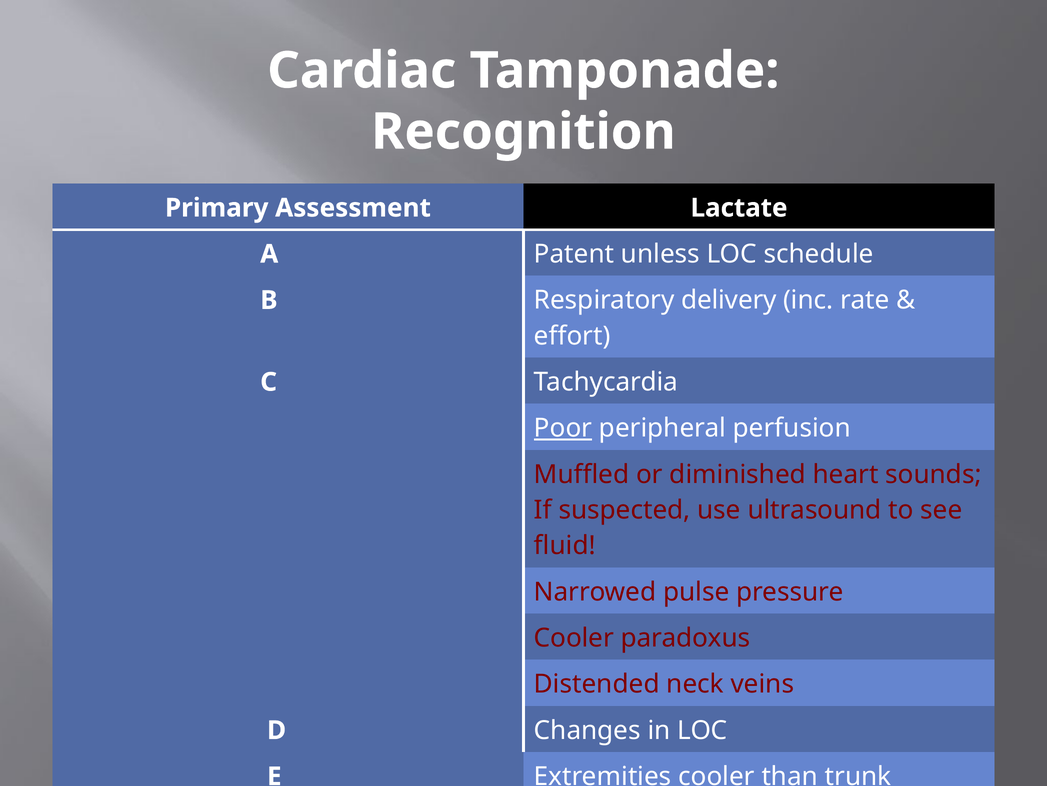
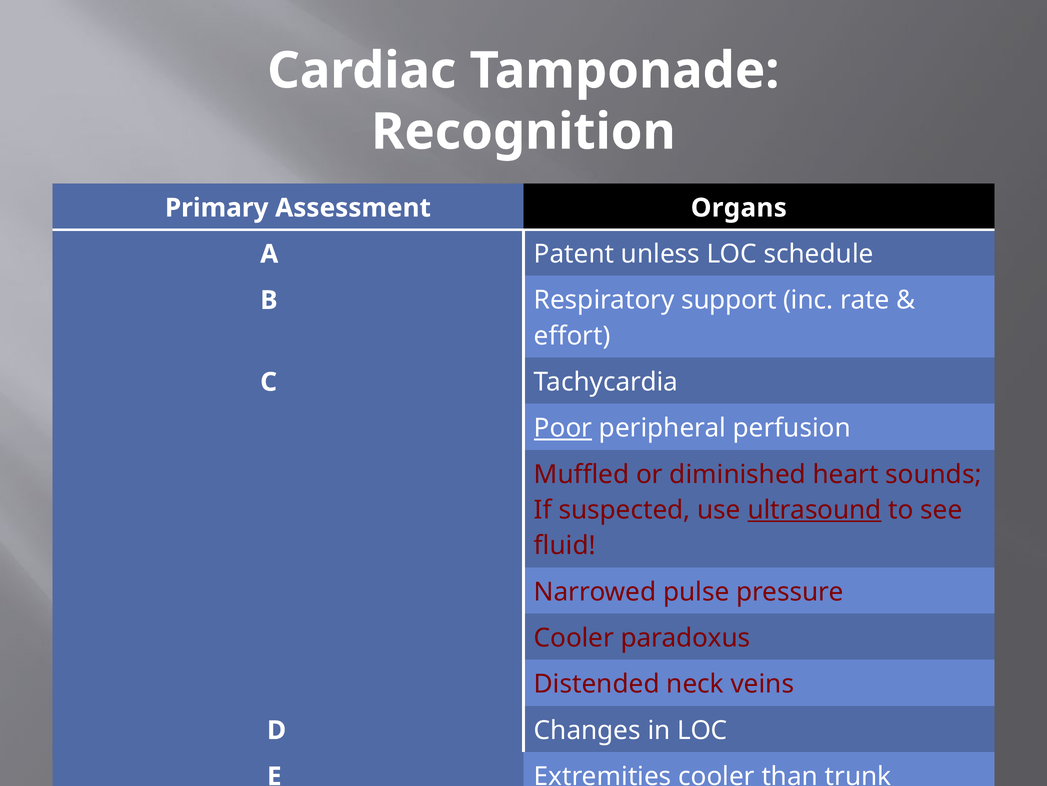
Lactate: Lactate -> Organs (739, 208)
delivery: delivery -> support (729, 300)
ultrasound underline: none -> present (815, 510)
